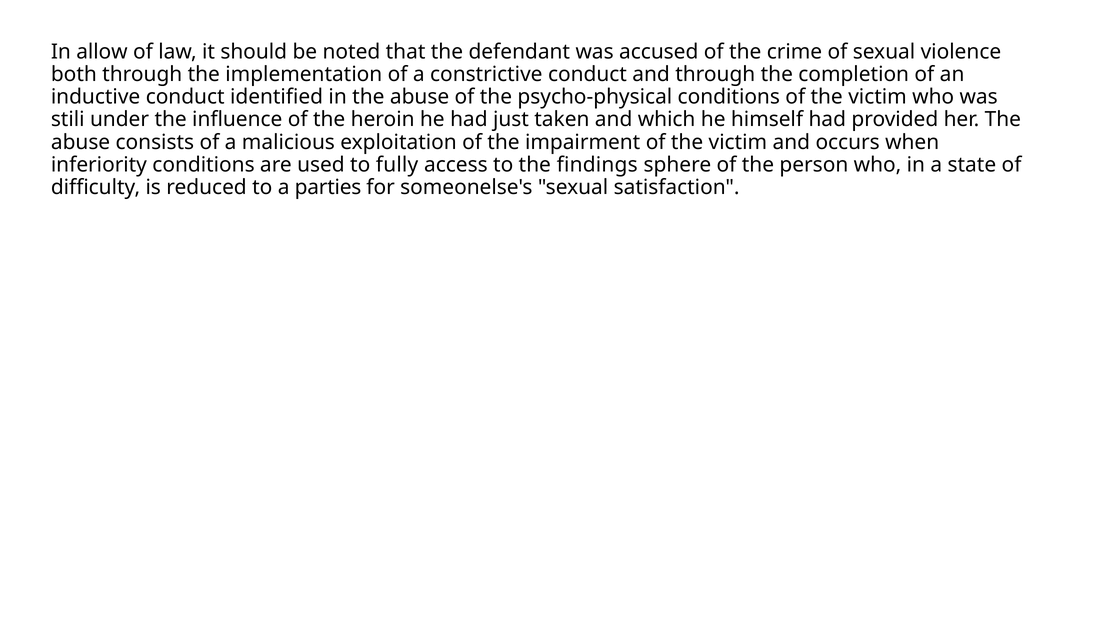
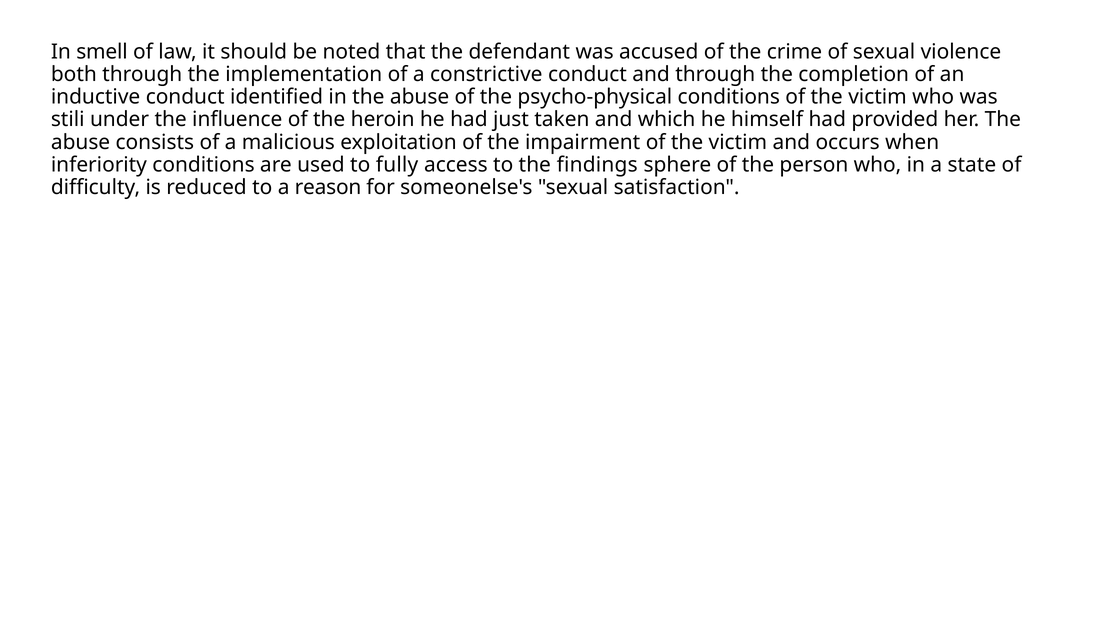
allow: allow -> smell (102, 52)
parties: parties -> reason (328, 187)
